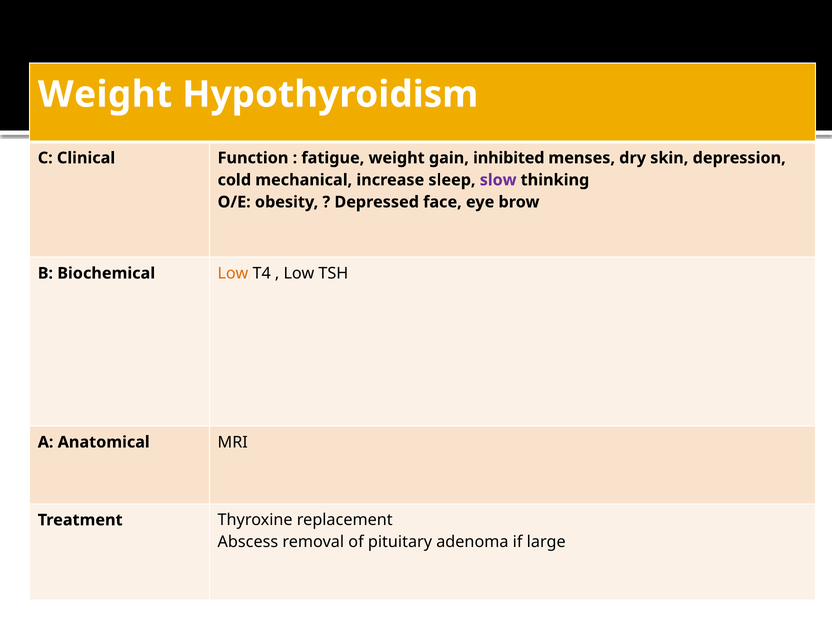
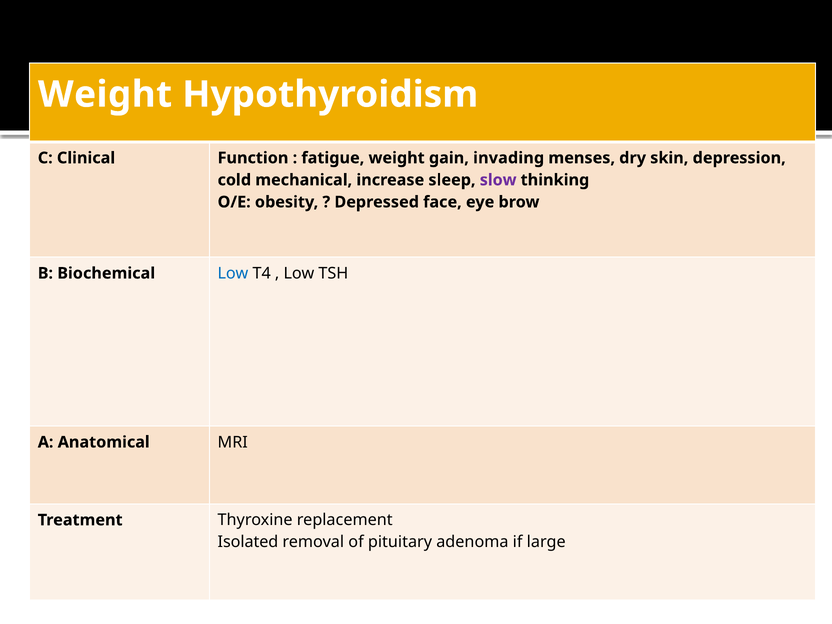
inhibited: inhibited -> invading (509, 158)
Low colour: orange -> blue (233, 273)
Abscess: Abscess -> Isolated (248, 542)
